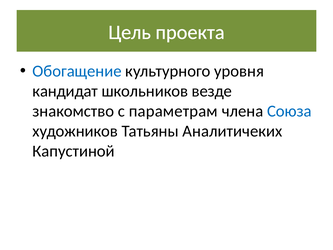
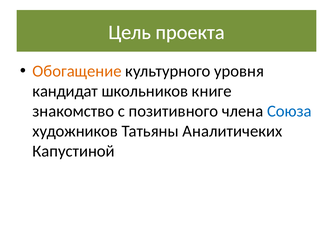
Обогащение colour: blue -> orange (77, 71)
везде: везде -> книге (212, 91)
параметрам: параметрам -> позитивного (173, 111)
